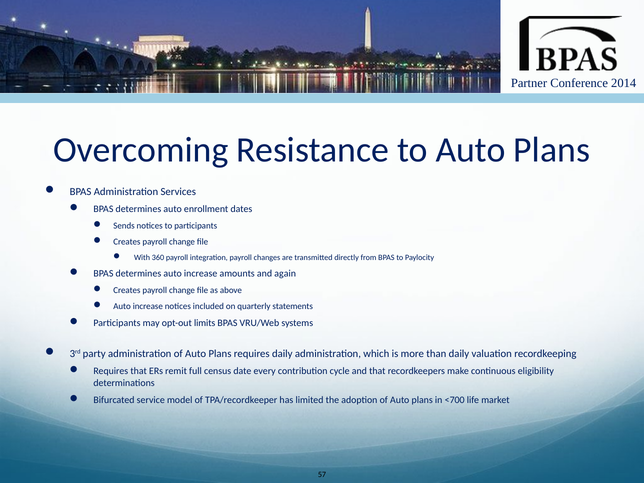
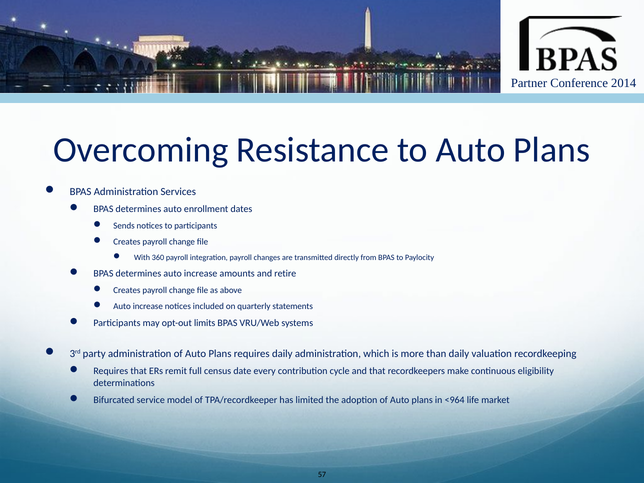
again: again -> retire (285, 274)
<700: <700 -> <964 (455, 400)
